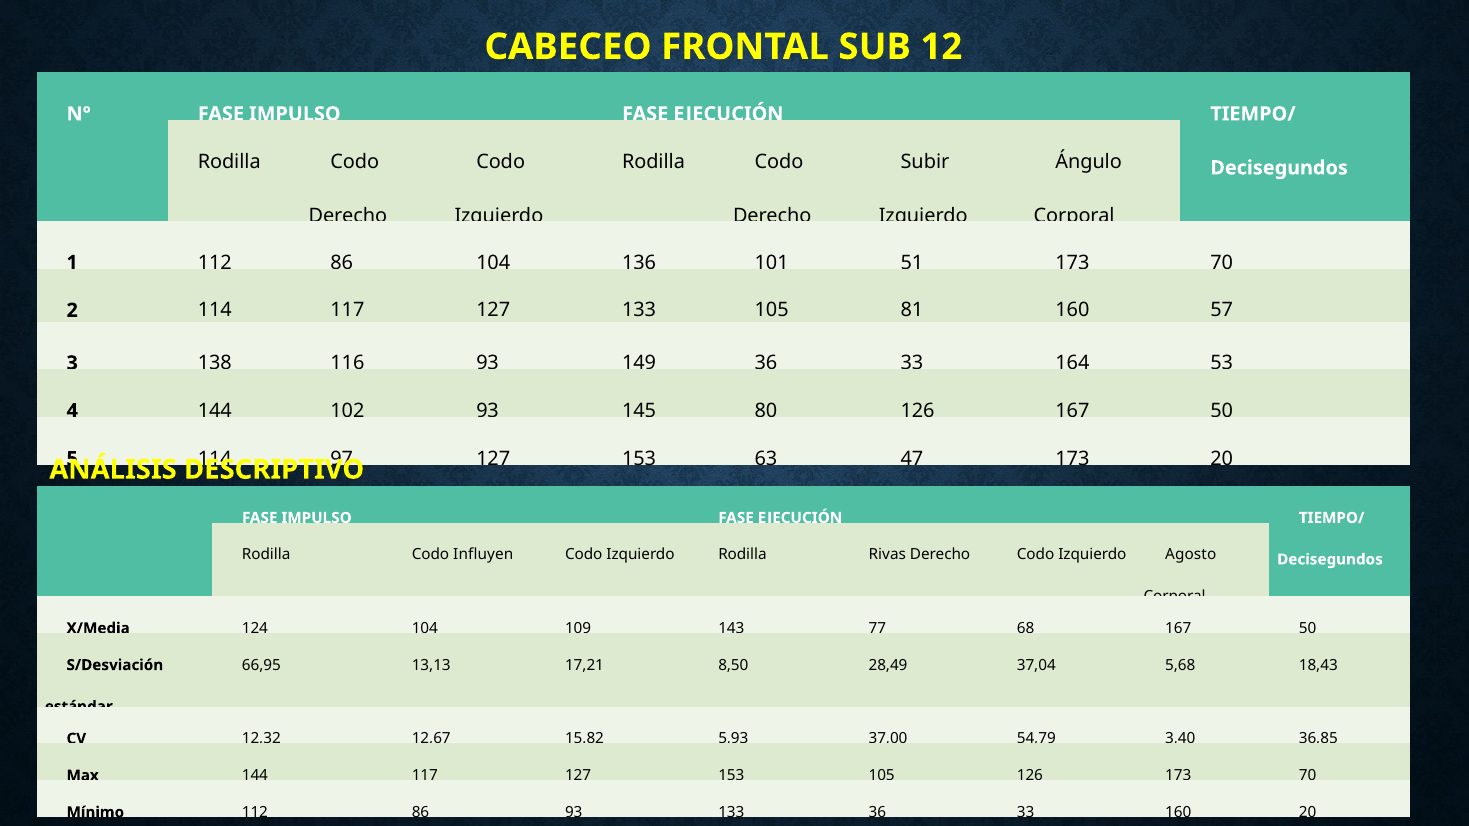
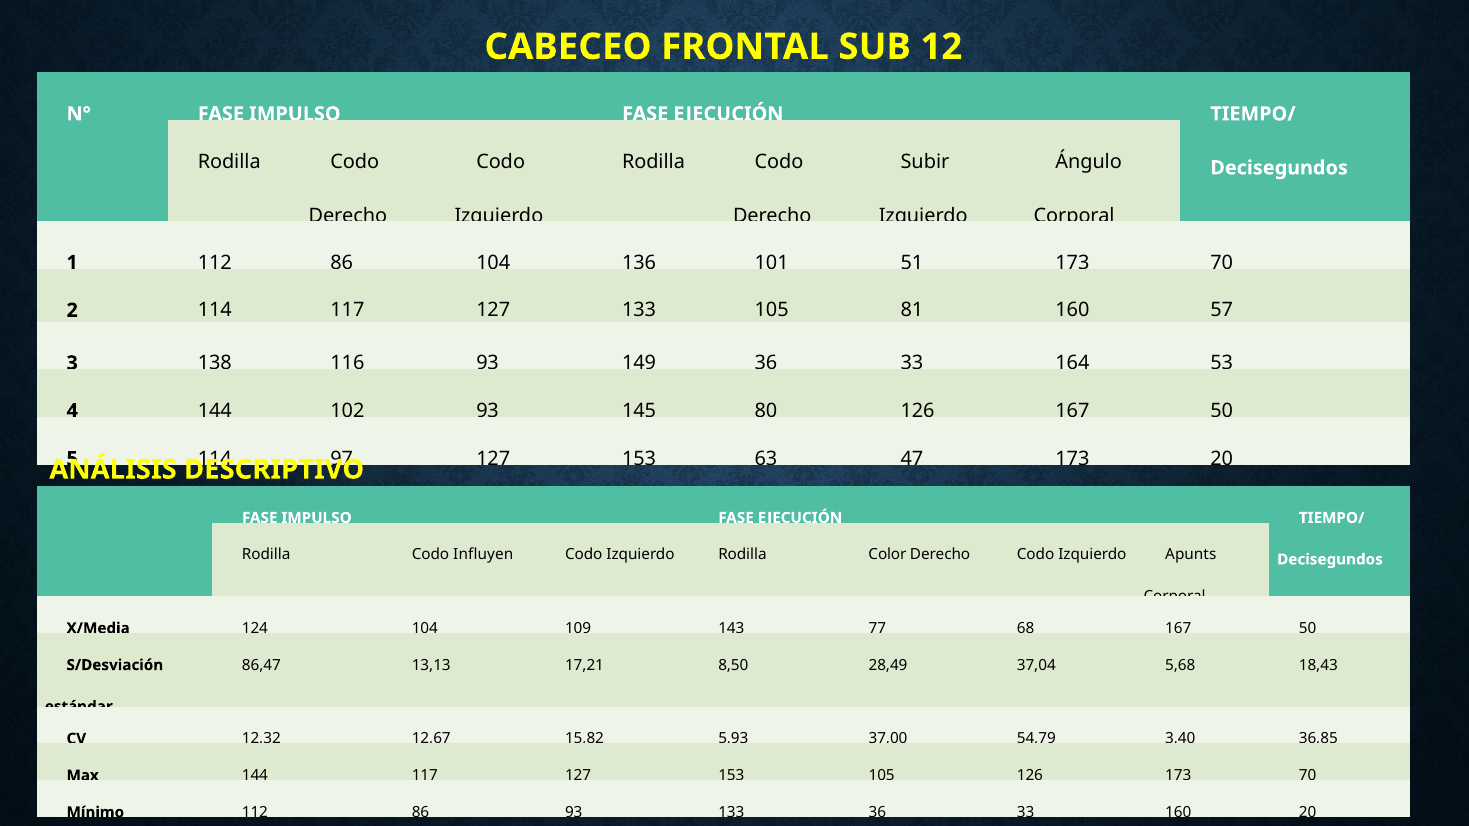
Rivas: Rivas -> Color (887, 555)
Agosto: Agosto -> Apunts (1191, 555)
66,95: 66,95 -> 86,47 (261, 665)
